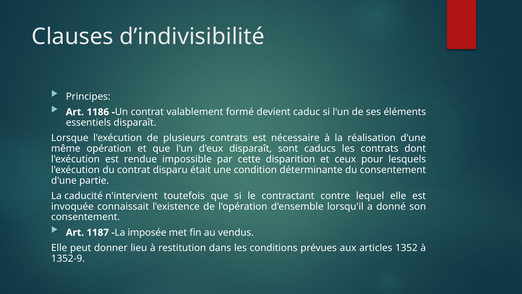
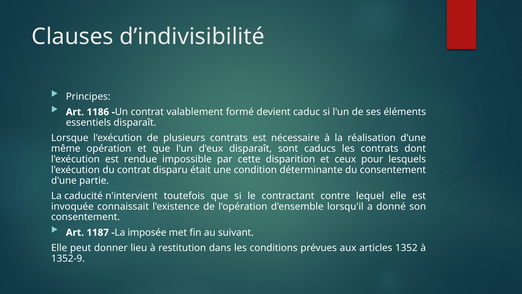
vendus: vendus -> suivant (236, 232)
